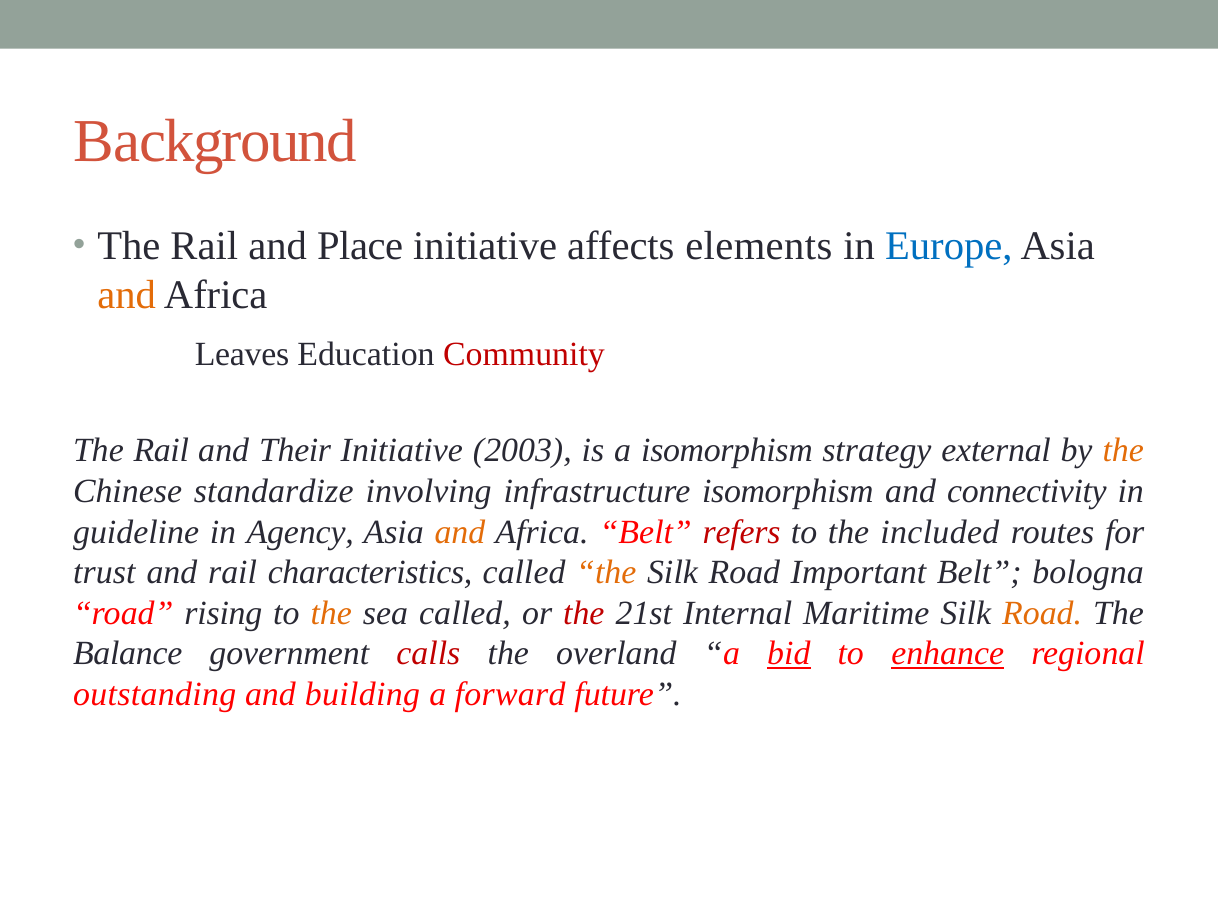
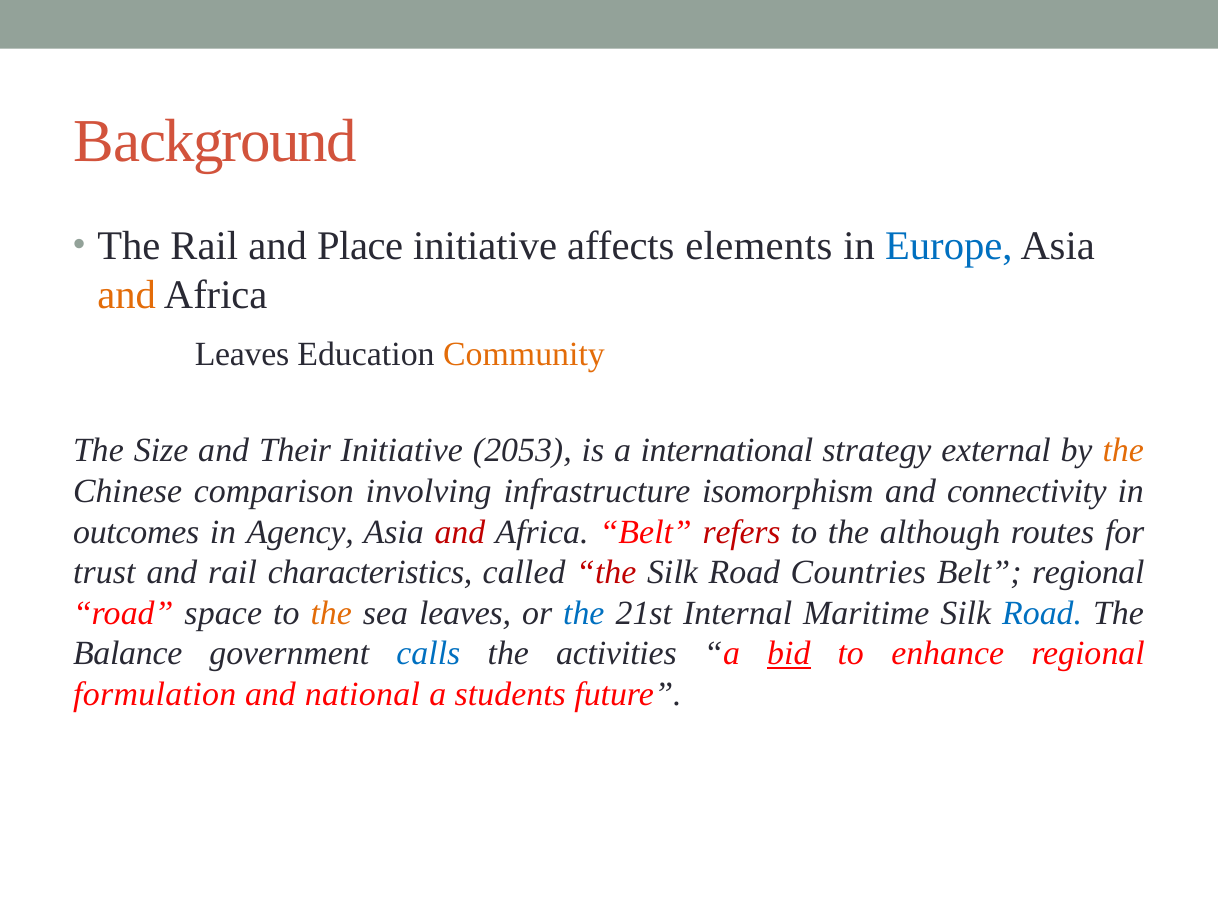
Community colour: red -> orange (524, 354)
Rail: Rail -> Size (161, 450)
2003: 2003 -> 2053 (522, 450)
a isomorphism: isomorphism -> international (727, 450)
standardize: standardize -> comparison (274, 491)
guideline: guideline -> outcomes (136, 532)
and colour: orange -> red (460, 532)
included: included -> although (940, 532)
the colour: orange -> red (606, 572)
Important: Important -> Countries (858, 572)
Belt bologna: bologna -> regional (1088, 572)
rising: rising -> space (223, 613)
sea called: called -> leaves (465, 613)
the colour: red -> blue (584, 613)
Road colour: orange -> blue (1042, 613)
calls colour: red -> blue (428, 653)
overland: overland -> activities (616, 653)
enhance underline: present -> none (948, 653)
outstanding: outstanding -> formulation (155, 694)
building: building -> national (362, 694)
forward: forward -> students (510, 694)
